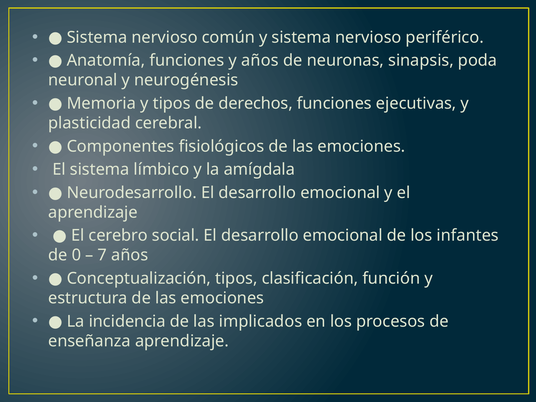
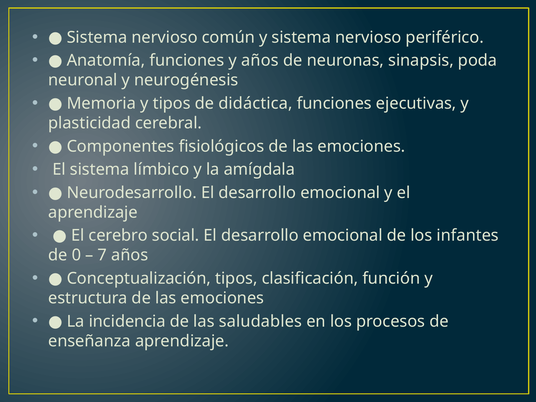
derechos: derechos -> didáctica (255, 103)
implicados: implicados -> saludables (260, 321)
